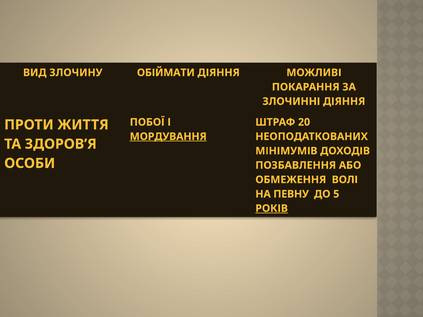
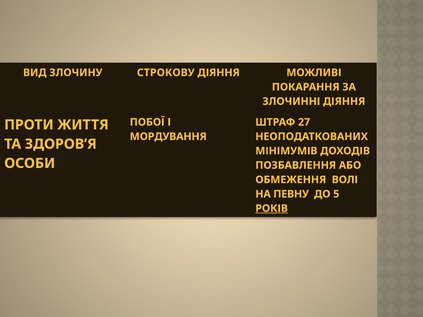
ОБІЙМАТИ: ОБІЙМАТИ -> СТРОКОВУ (166, 73)
20: 20 -> 27 (304, 122)
МОРДУВАННЯ underline: present -> none (168, 137)
